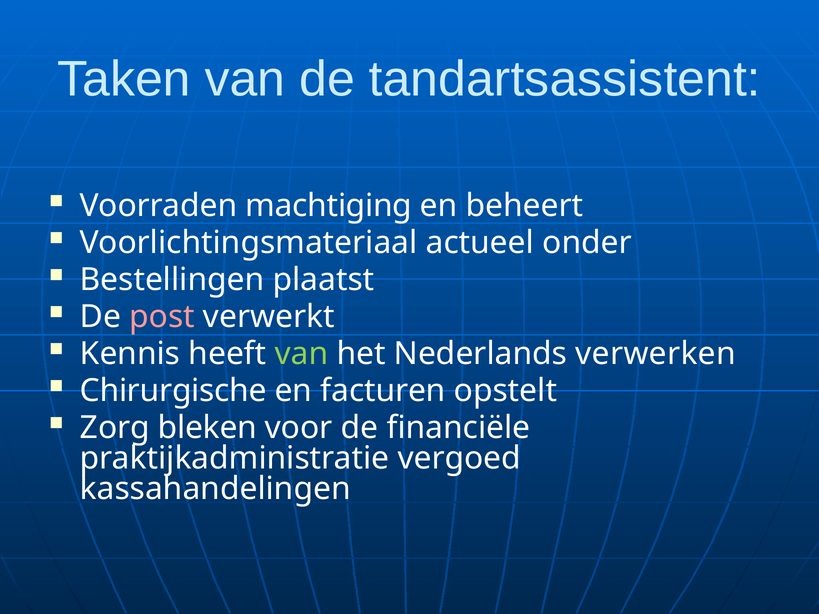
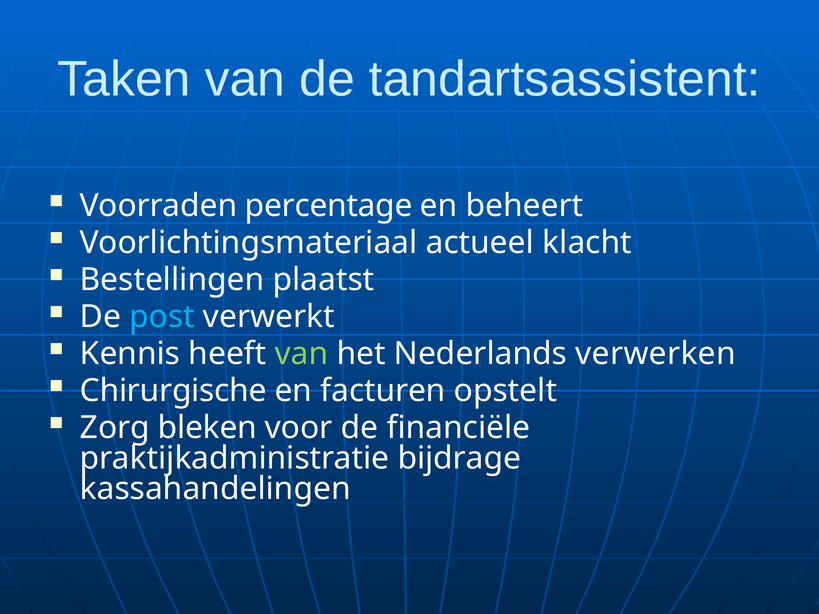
machtiging: machtiging -> percentage (329, 206)
onder: onder -> klacht (587, 243)
post colour: pink -> light blue (162, 317)
vergoed: vergoed -> bijdrage (459, 459)
